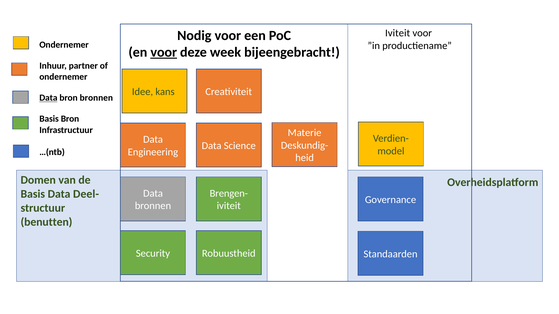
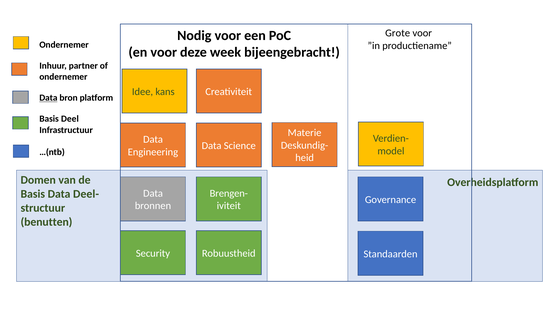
Iviteit: Iviteit -> Grote (398, 33)
voor underline: present -> none (164, 52)
bron bronnen: bronnen -> platform (96, 98)
Basis Bron: Bron -> Deel (70, 119)
